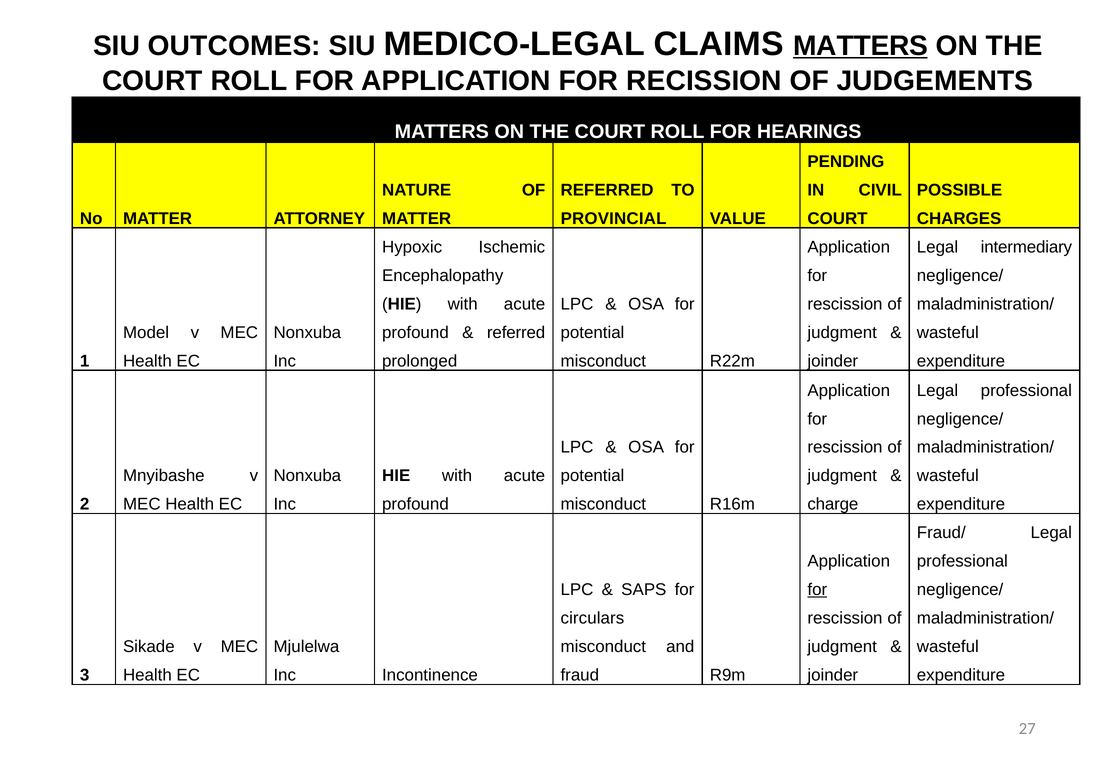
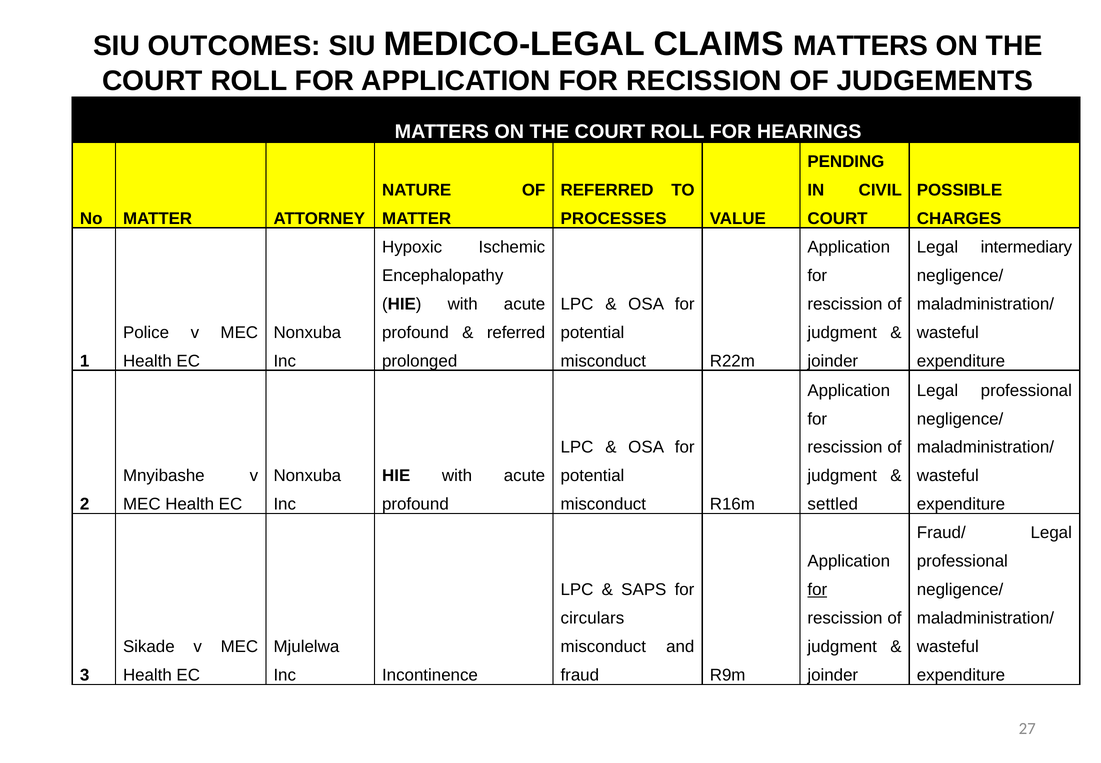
MATTERS underline: present -> none (861, 46)
PROVINCIAL: PROVINCIAL -> PROCESSES (614, 218)
Model: Model -> Police (146, 332)
charge: charge -> settled (833, 504)
